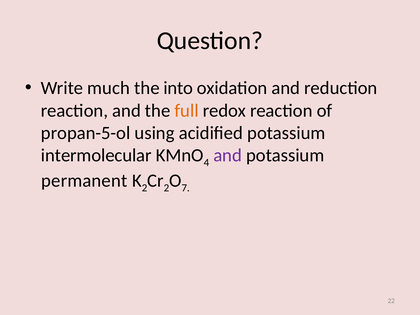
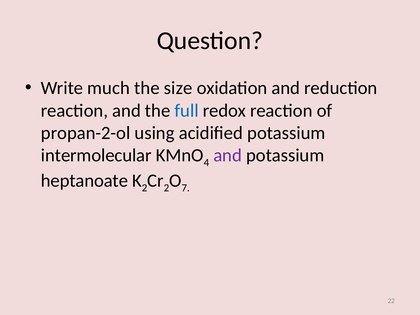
into: into -> size (178, 88)
full colour: orange -> blue (187, 111)
propan-5-ol: propan-5-ol -> propan-2-ol (86, 133)
permanent: permanent -> heptanoate (84, 181)
